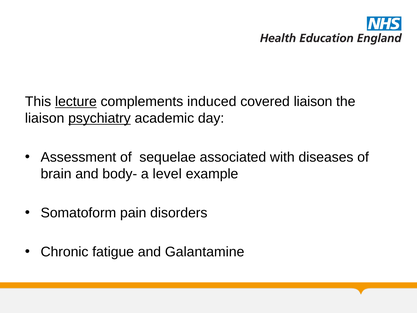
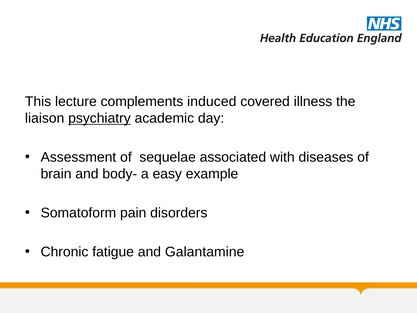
lecture underline: present -> none (76, 102)
covered liaison: liaison -> illness (313, 102)
level: level -> easy (167, 174)
